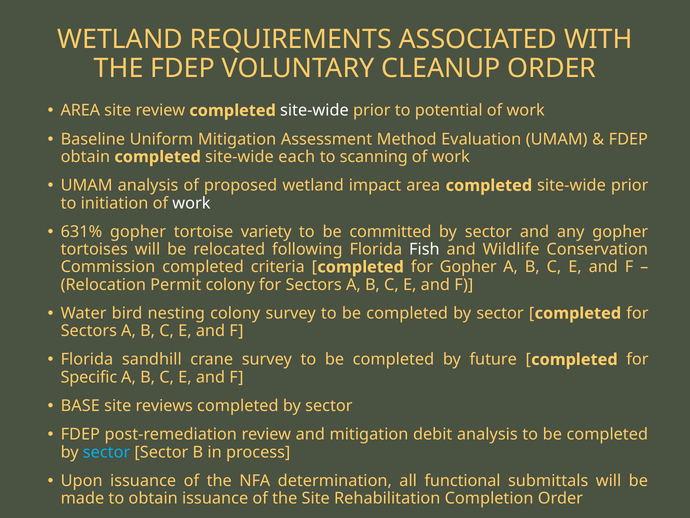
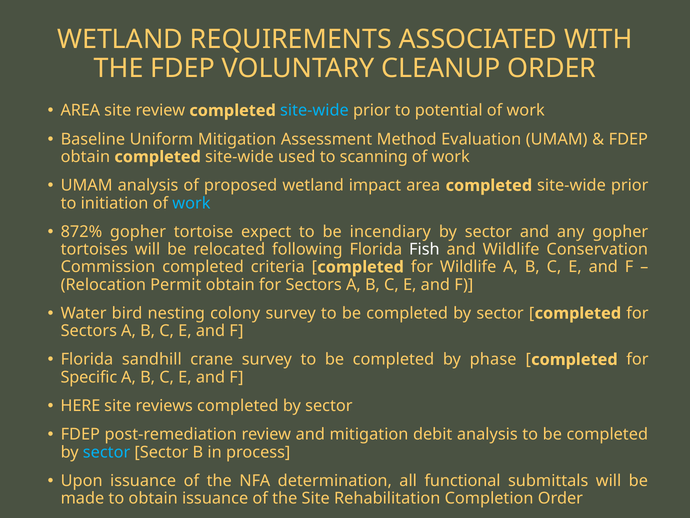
site-wide colour: white -> light blue (314, 110)
each: each -> used (297, 157)
work colour: white -> light blue (191, 203)
631%: 631% -> 872% (81, 232)
variety: variety -> expect (266, 232)
committed: committed -> incendiary (390, 232)
for Gopher: Gopher -> Wildlife (468, 267)
Permit colony: colony -> obtain (230, 284)
future: future -> phase (493, 359)
BASE: BASE -> HERE (80, 405)
